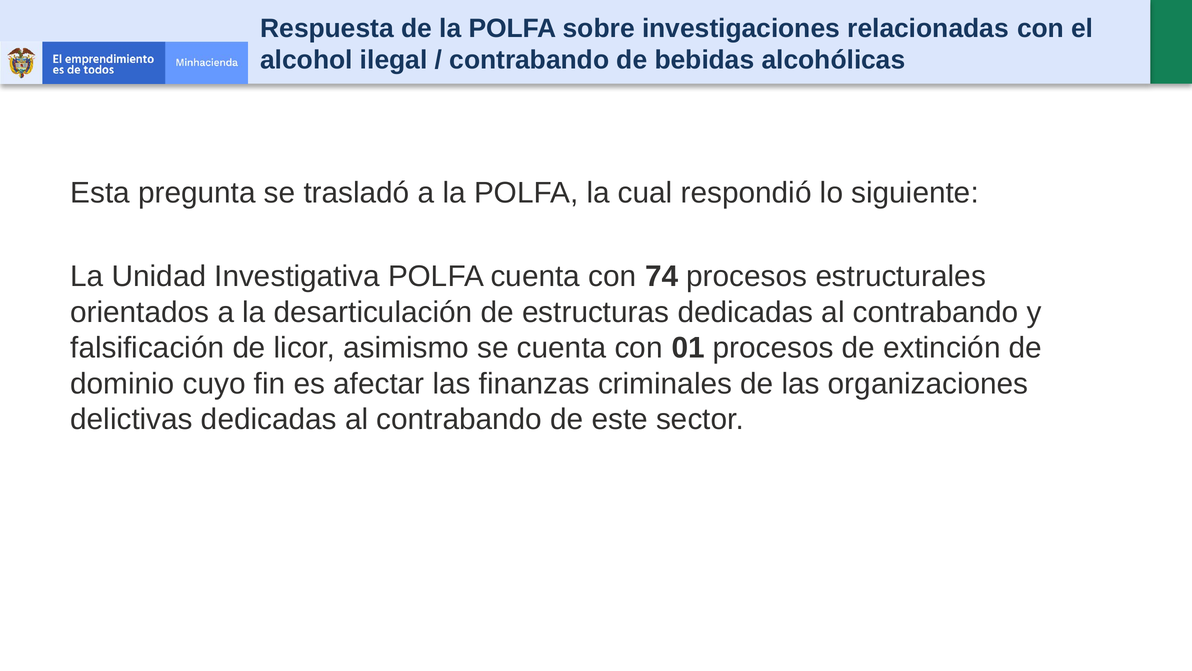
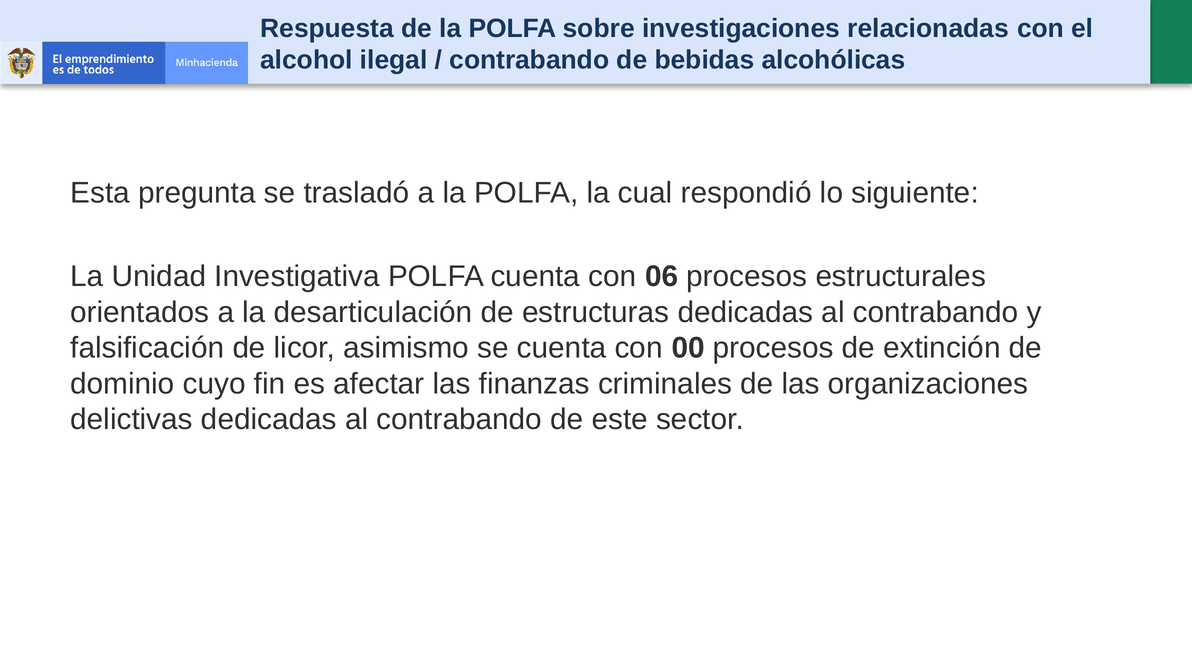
74: 74 -> 06 (662, 276)
01: 01 -> 00 (688, 348)
